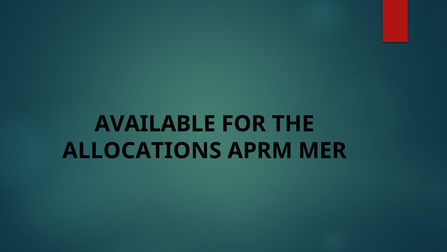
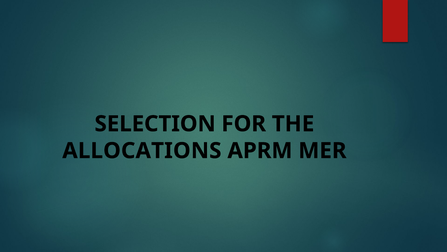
AVAILABLE: AVAILABLE -> SELECTION (155, 124)
